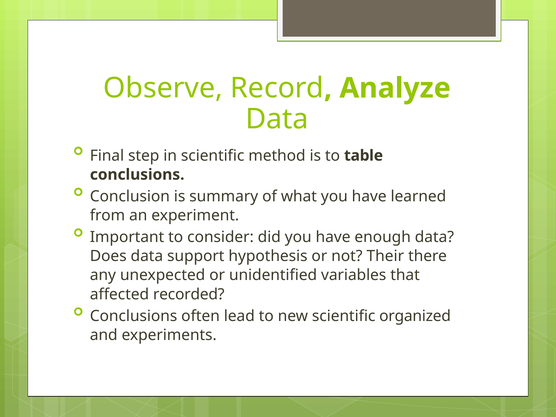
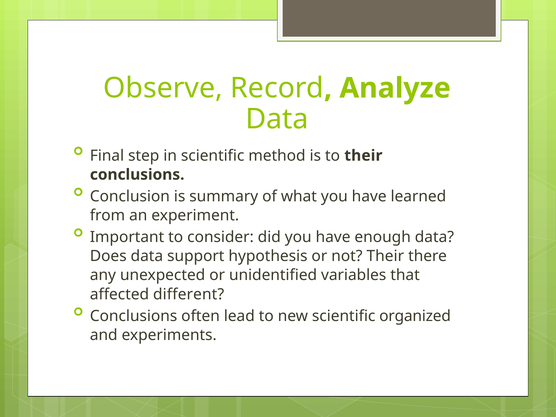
to table: table -> their (363, 156)
recorded: recorded -> different (189, 294)
